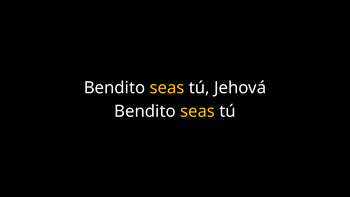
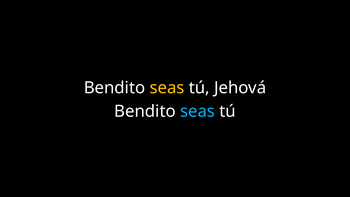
seas colour: yellow -> light blue (198, 111)
